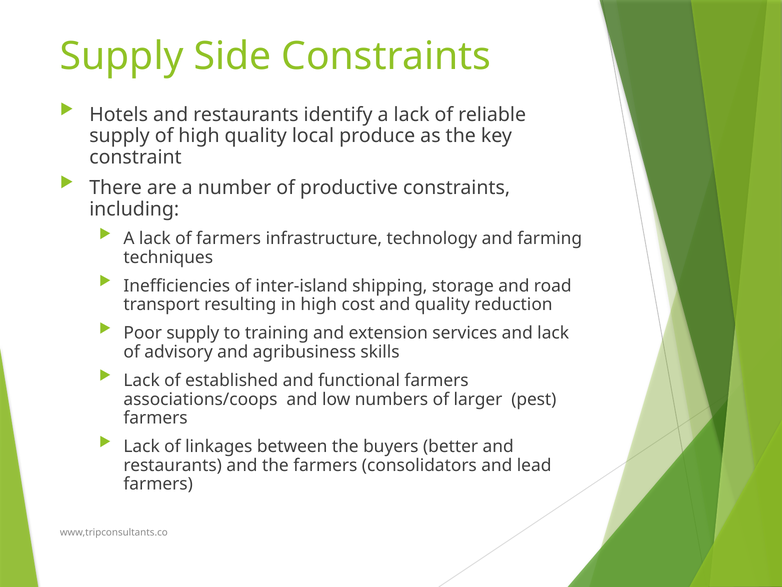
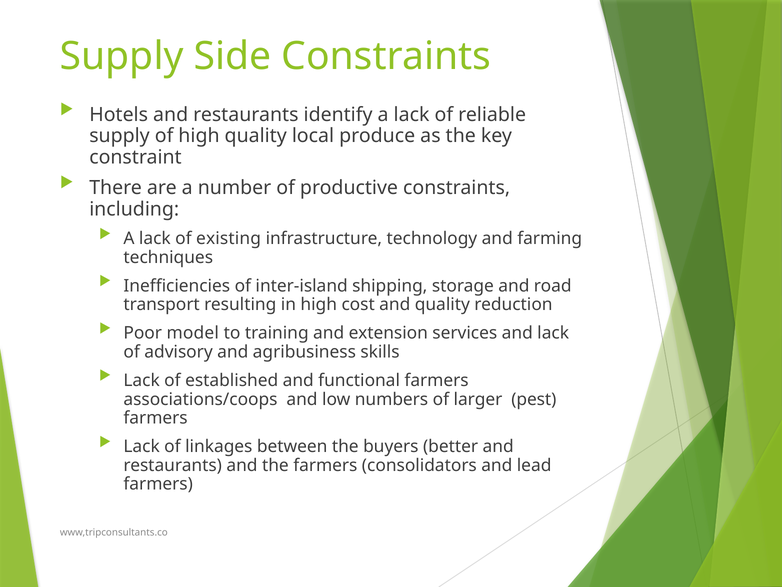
of farmers: farmers -> existing (229, 238)
Poor supply: supply -> model (193, 333)
